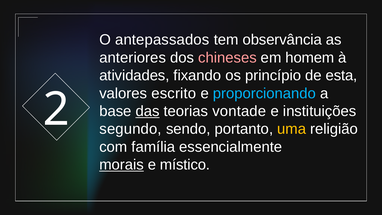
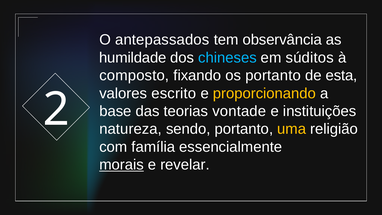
anteriores: anteriores -> humildade (133, 58)
chineses colour: pink -> light blue (227, 58)
homem: homem -> súditos (310, 58)
atividades: atividades -> composto (134, 75)
os princípio: princípio -> portanto (273, 75)
proporcionando colour: light blue -> yellow (264, 93)
das underline: present -> none (148, 111)
segundo: segundo -> natureza (131, 129)
místico: místico -> revelar (185, 165)
